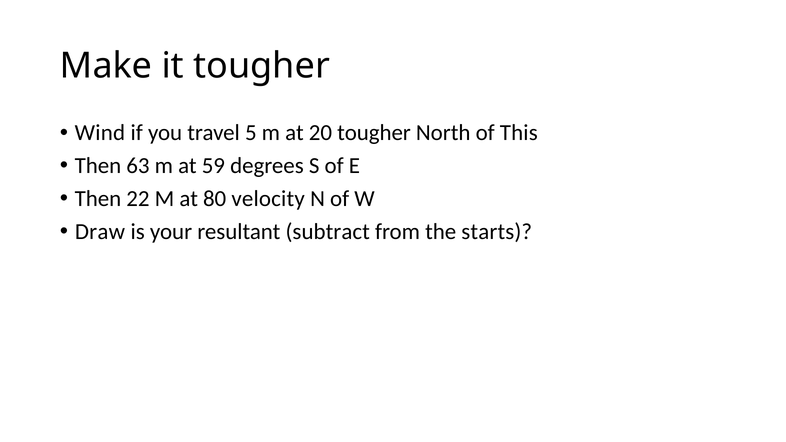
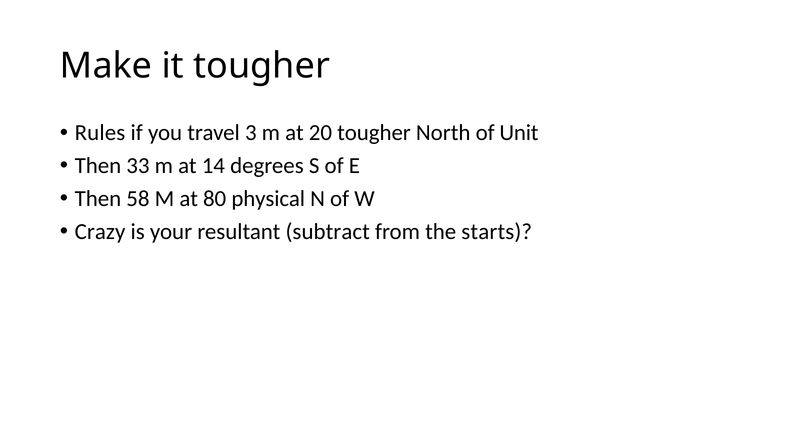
Wind: Wind -> Rules (100, 133)
5: 5 -> 3 (251, 133)
This: This -> Unit (519, 133)
63: 63 -> 33 (138, 166)
59: 59 -> 14 (213, 166)
22: 22 -> 58 (138, 199)
velocity: velocity -> physical (268, 199)
Draw: Draw -> Crazy (100, 232)
